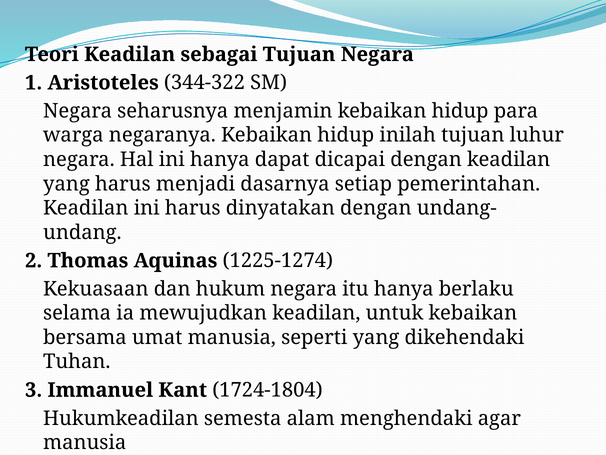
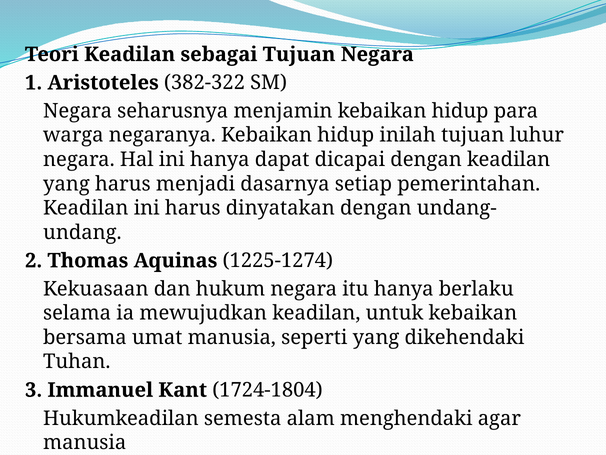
344-322: 344-322 -> 382-322 (204, 83)
